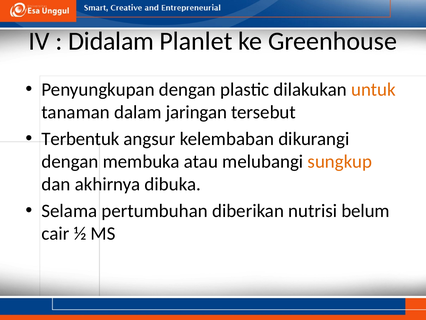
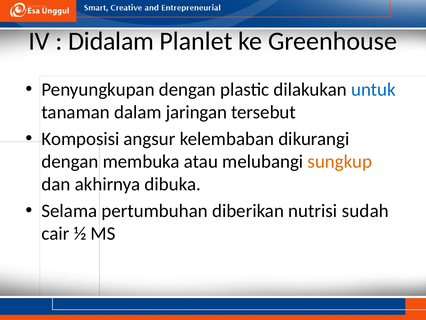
untuk colour: orange -> blue (373, 89)
Terbentuk: Terbentuk -> Komposisi (80, 139)
belum: belum -> sudah (365, 211)
